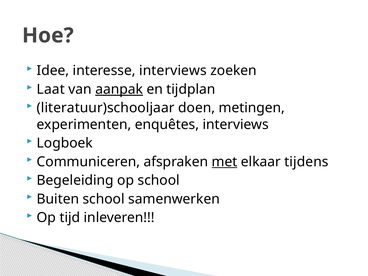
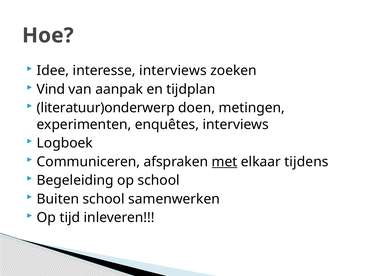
Laat: Laat -> Vind (51, 89)
aanpak underline: present -> none (119, 89)
literatuur)schooljaar: literatuur)schooljaar -> literatuur)onderwerp (106, 108)
